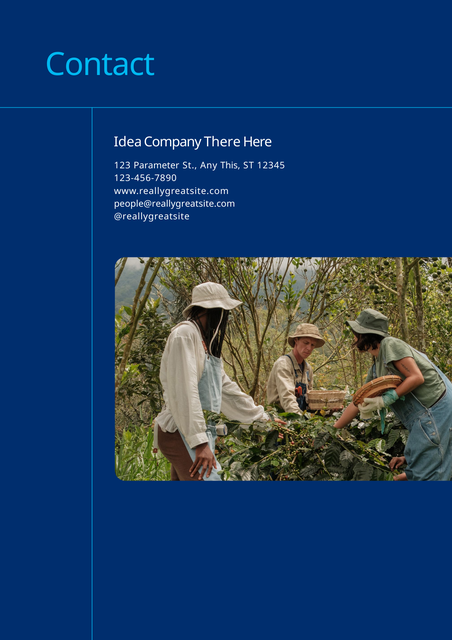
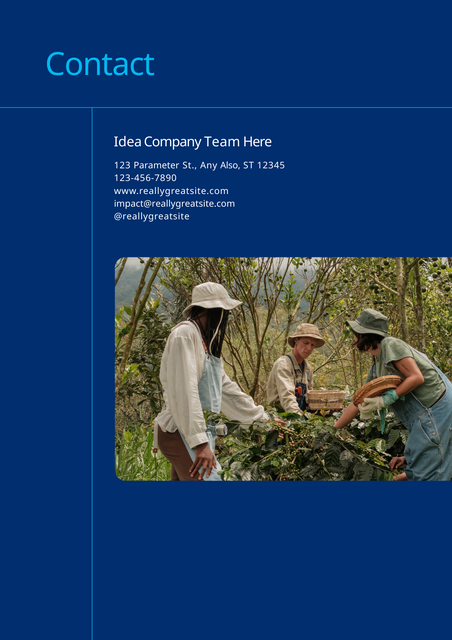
There: There -> Team (222, 142)
This: This -> Also (230, 165)
people@reallygreatsite.com: people@reallygreatsite.com -> impact@reallygreatsite.com (175, 204)
